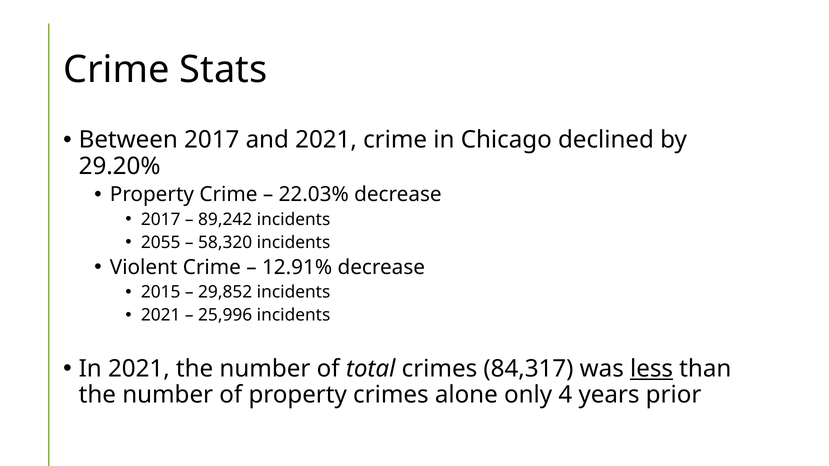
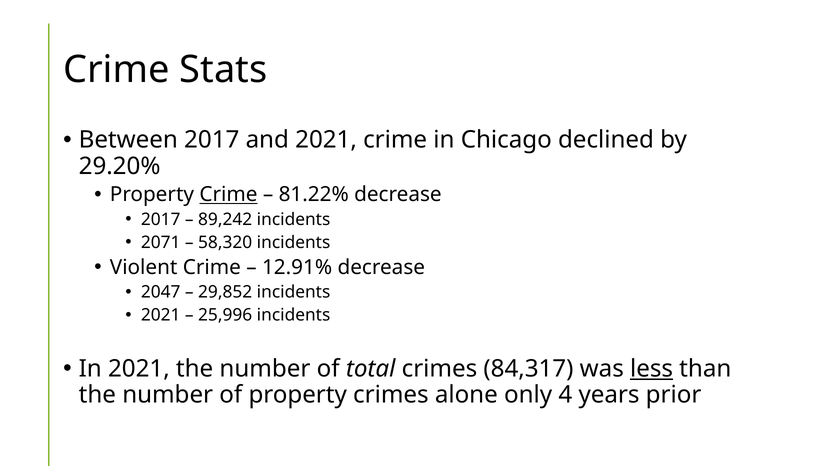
Crime underline: none -> present (228, 195)
22.03%: 22.03% -> 81.22% (314, 195)
2055: 2055 -> 2071 (161, 243)
2015: 2015 -> 2047 (161, 292)
